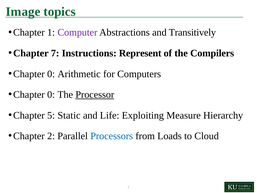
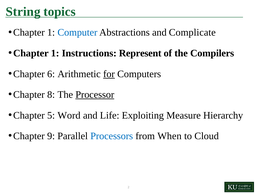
Image: Image -> String (23, 12)
Computer colour: purple -> blue (77, 32)
Transitively: Transitively -> Complicate (192, 32)
7: 7 -> 1 (55, 53)
0: 0 -> 6 (51, 74)
for underline: none -> present (109, 74)
0: 0 -> 8 (51, 94)
Static: Static -> Word (69, 115)
Chapter 2: 2 -> 9 (51, 136)
Loads: Loads -> When (169, 136)
